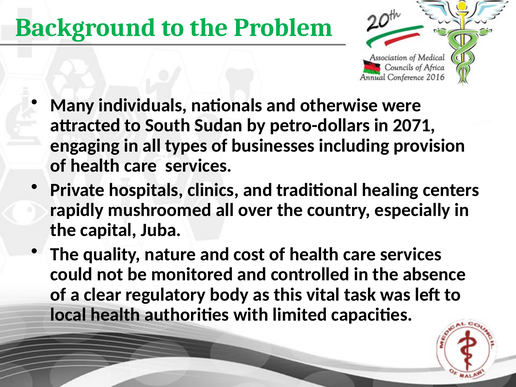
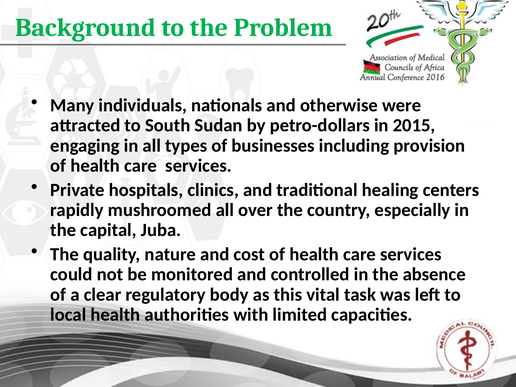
2071: 2071 -> 2015 (414, 125)
